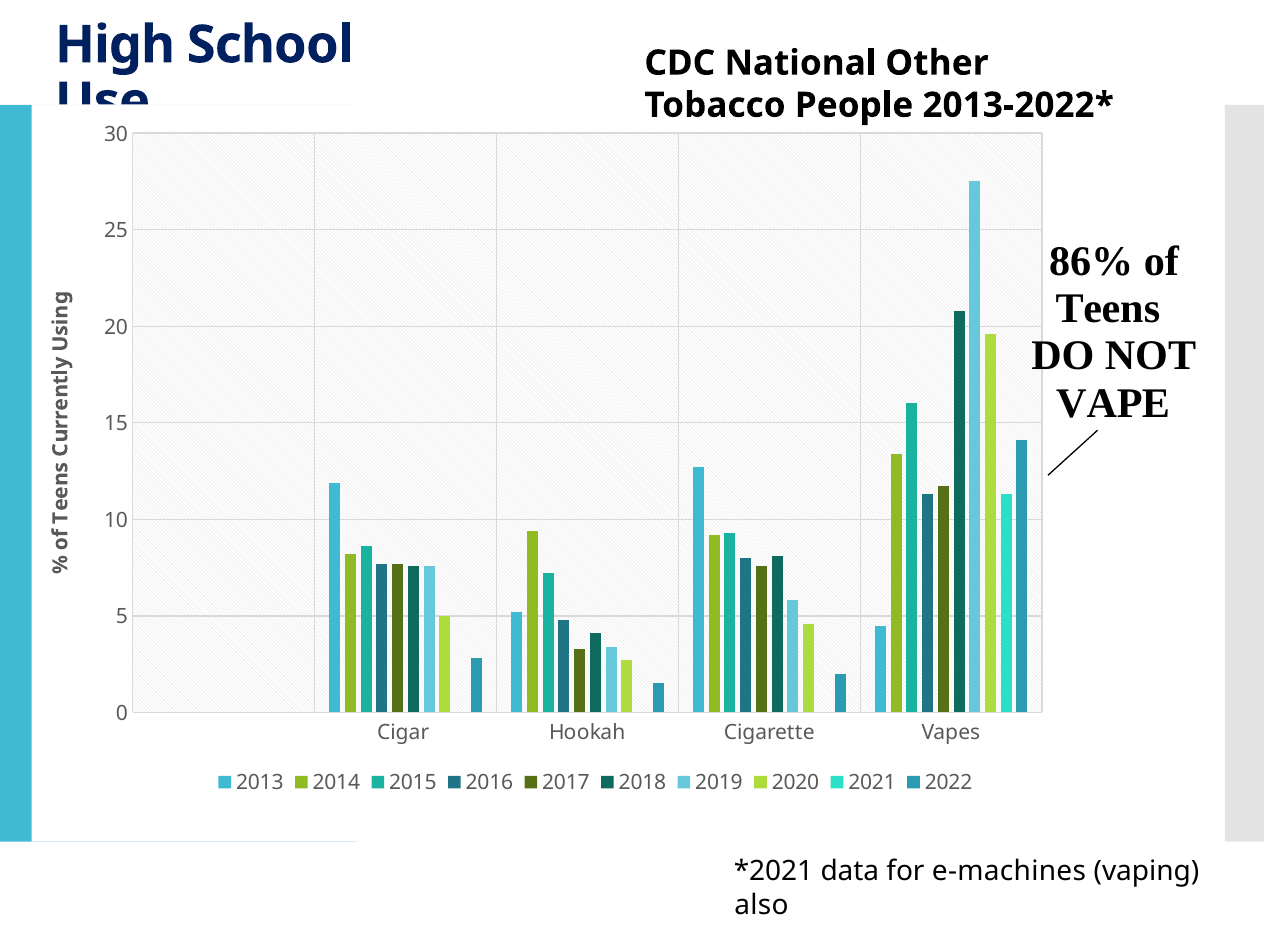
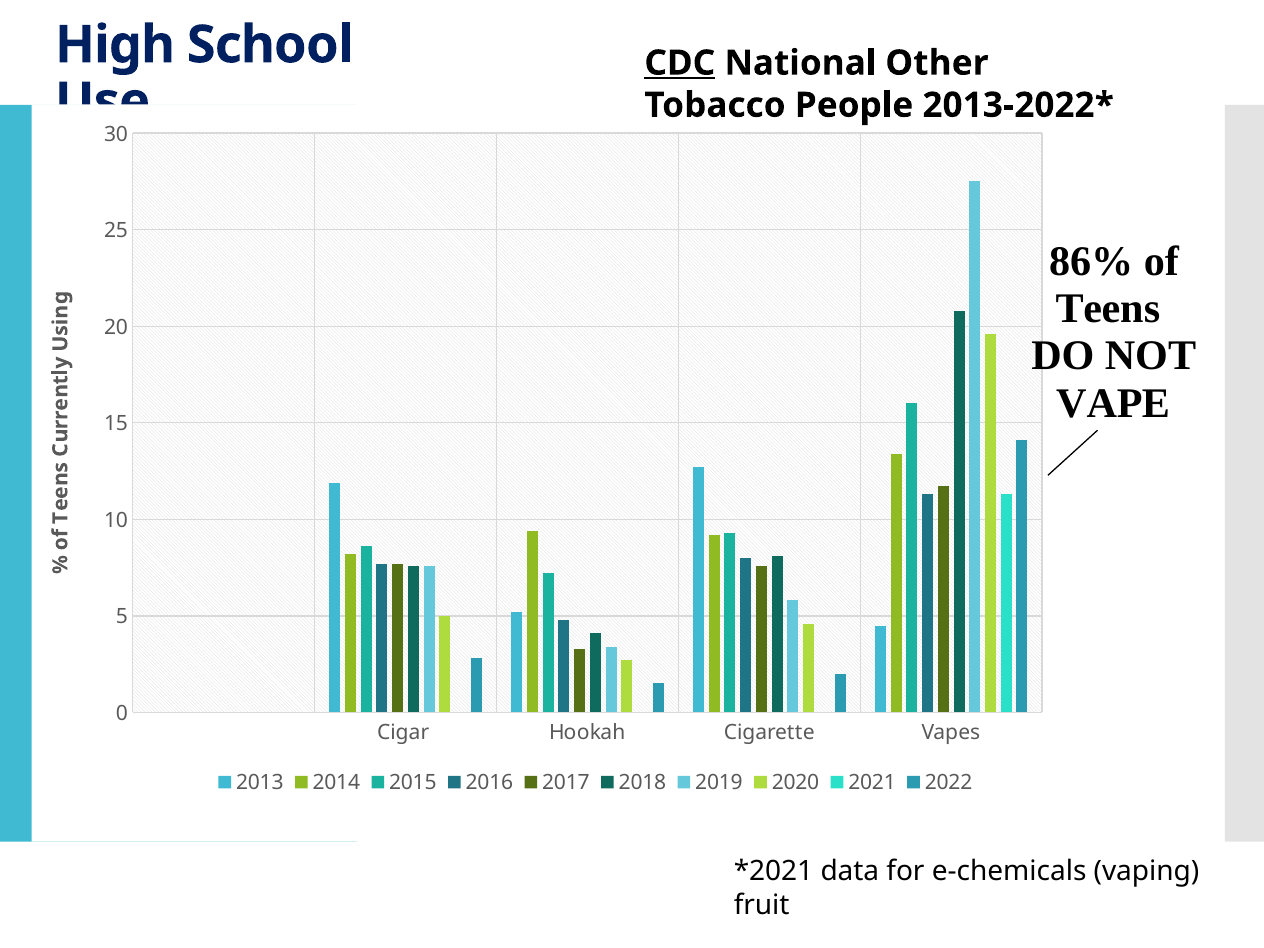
CDC underline: none -> present (680, 63)
e-machines: e-machines -> e-chemicals (1009, 872)
also: also -> fruit (762, 905)
